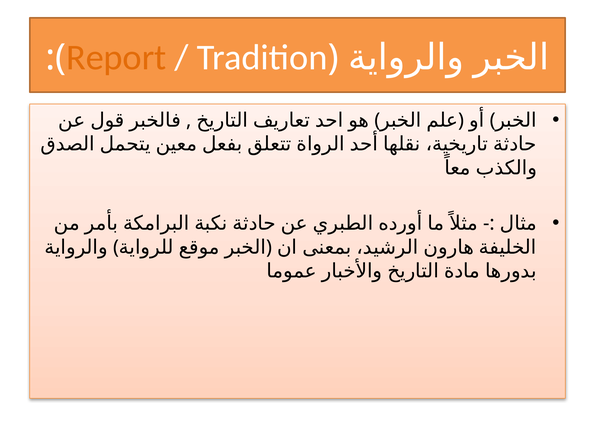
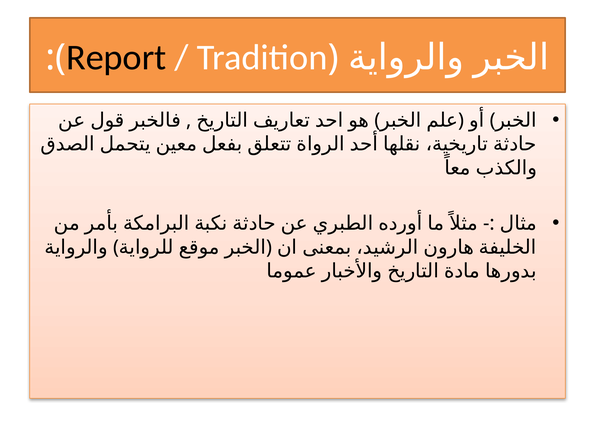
Report colour: orange -> black (116, 58)
